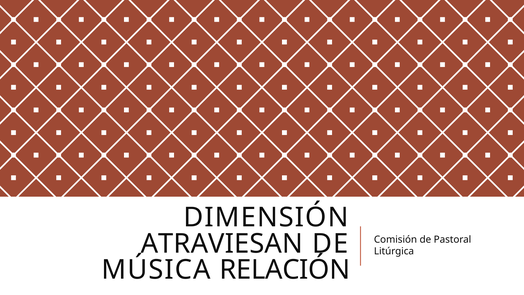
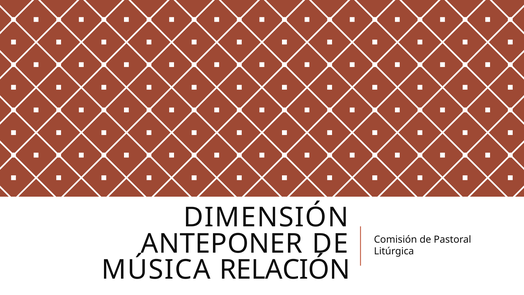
ATRAVIESAN: ATRAVIESAN -> ANTEPONER (222, 243)
